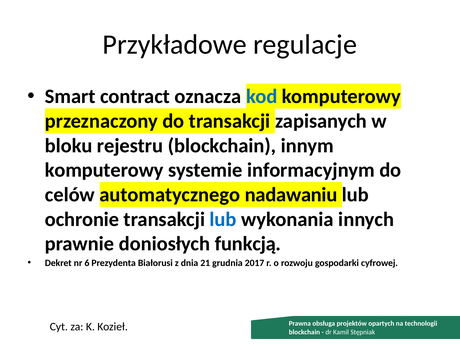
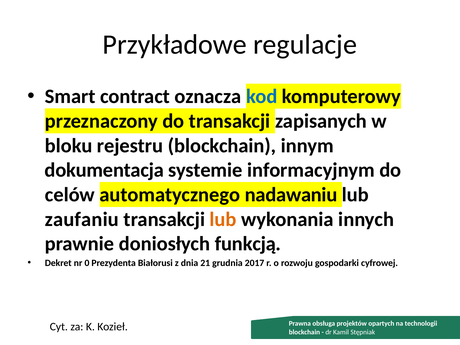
komputerowy: komputerowy -> dokumentacja (104, 170)
ochronie: ochronie -> zaufaniu (82, 219)
lub colour: blue -> orange (223, 219)
6: 6 -> 0 (87, 263)
